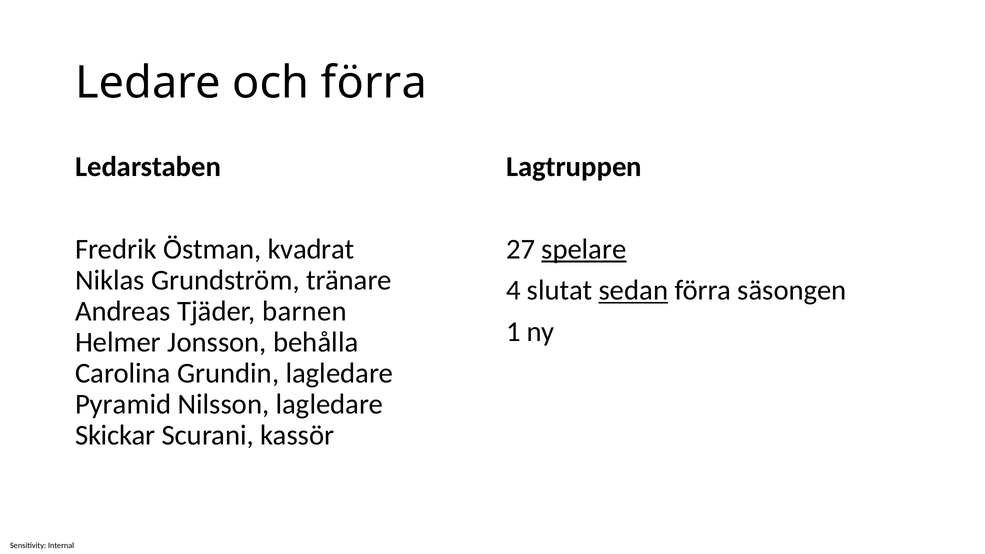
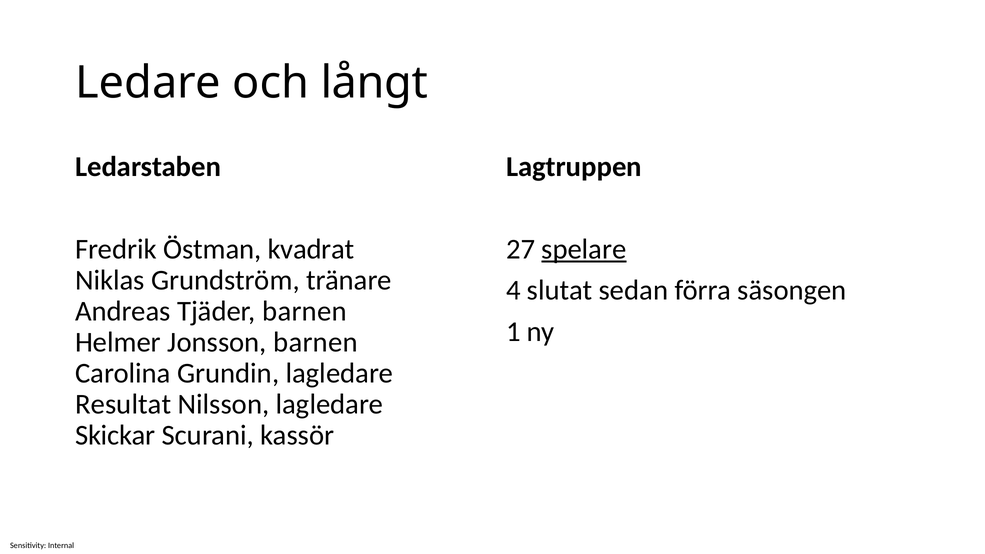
och förra: förra -> långt (374, 83)
sedan underline: present -> none (633, 290)
Jonsson behålla: behålla -> barnen (316, 342)
Pyramid: Pyramid -> Resultat (123, 404)
